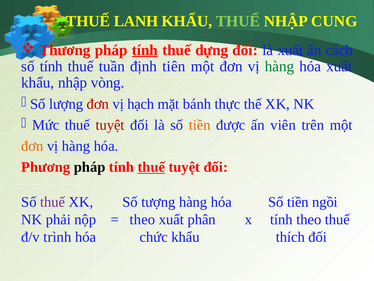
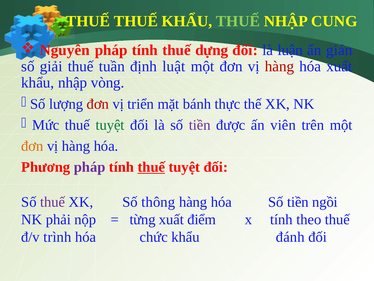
THUẾ LANH: LANH -> THUẾ (136, 21)
Thương: Thương -> Nguyên (65, 50)
tính underline: present -> none (145, 50)
là xuất: xuất -> luận (290, 50)
cách: cách -> gián (339, 50)
số tính: tính -> giải (51, 66)
tiên: tiên -> luật (174, 66)
hàng colour: green -> red (279, 66)
hạch: hạch -> triển (141, 104)
tuyệt colour: red -> green (110, 125)
tiền colour: orange -> purple (200, 125)
pháp colour: black -> purple (90, 167)
tượng: tượng -> thông (158, 202)
theo: theo -> từng (143, 219)
phân: phân -> điểm (202, 219)
thích: thích -> đánh (290, 237)
